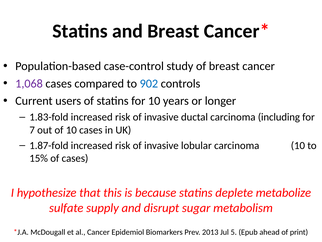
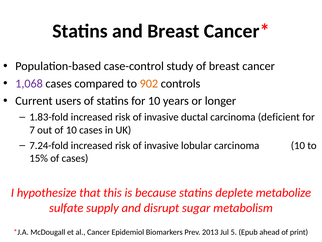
902 colour: blue -> orange (149, 83)
including: including -> deficient (279, 117)
1.87-fold: 1.87-fold -> 7.24-fold (49, 145)
